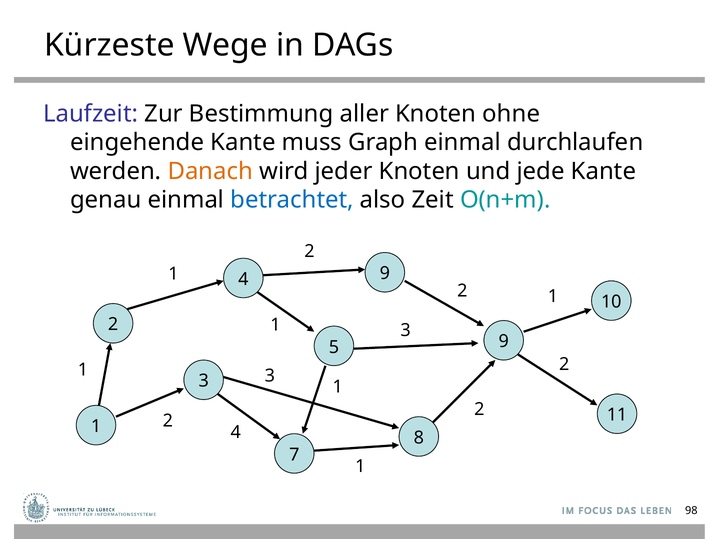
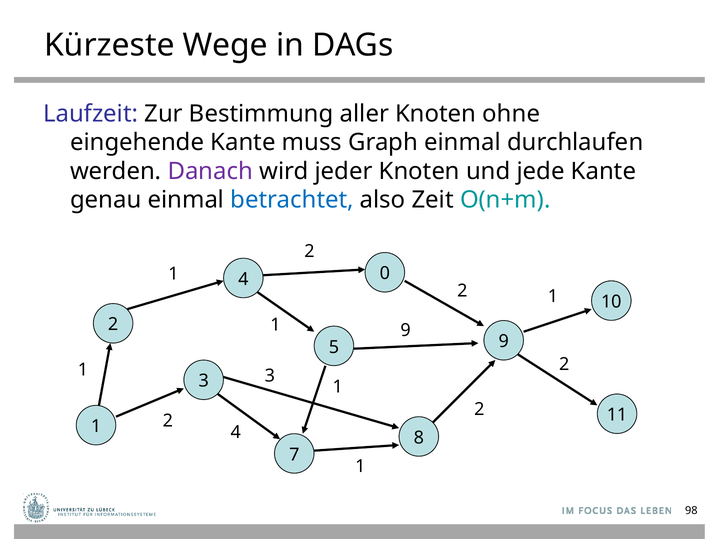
Danach colour: orange -> purple (210, 171)
4 9: 9 -> 0 (385, 274)
1 3: 3 -> 9 (406, 330)
